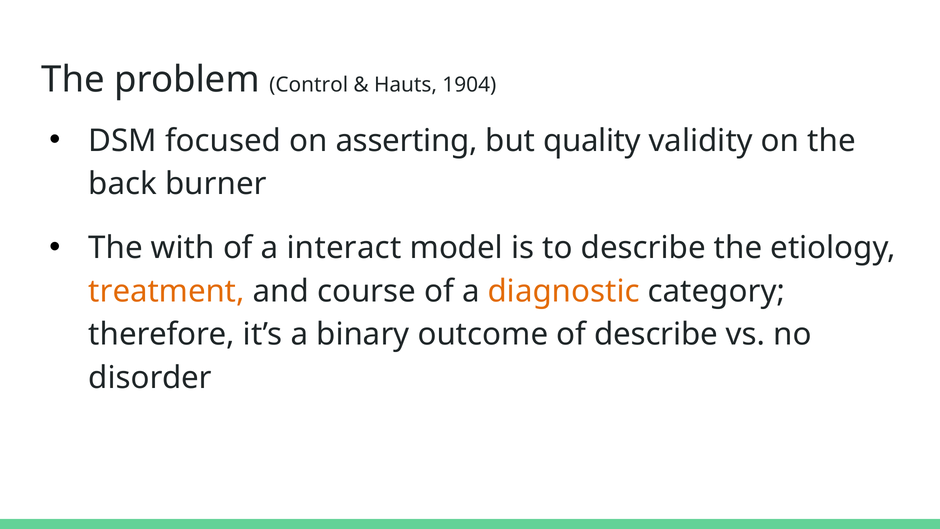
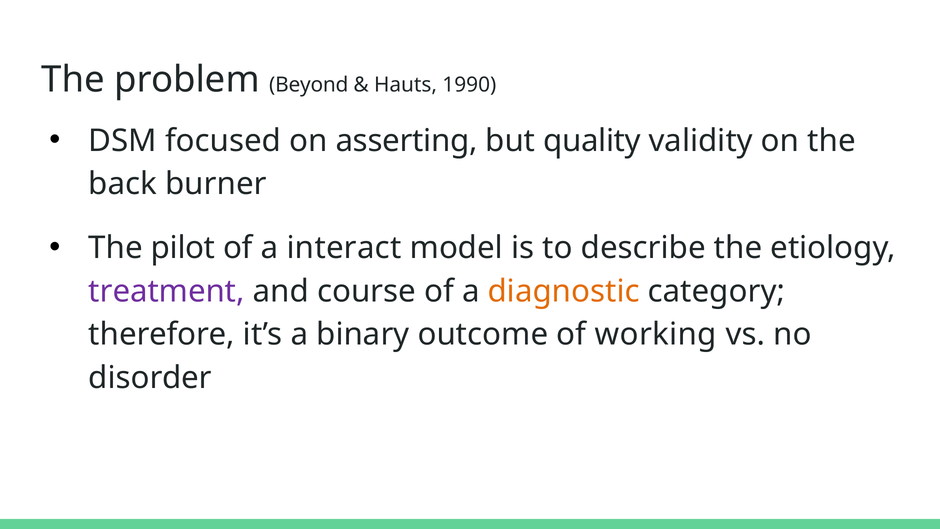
Control: Control -> Beyond (309, 85)
1904: 1904 -> 1990 (469, 85)
with: with -> pilot (183, 248)
treatment colour: orange -> purple (167, 291)
of describe: describe -> working (656, 334)
